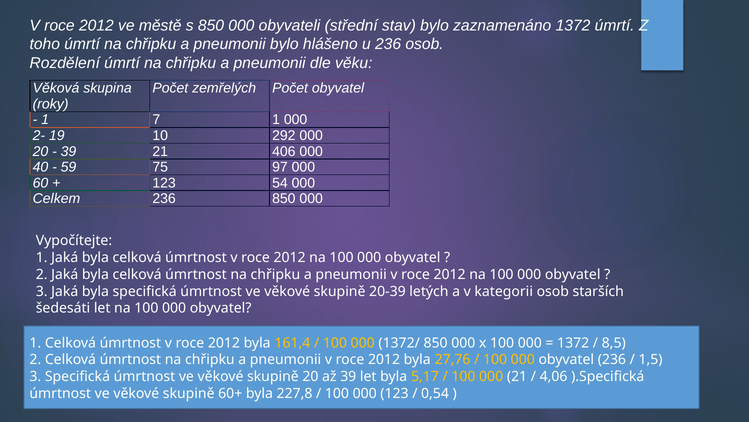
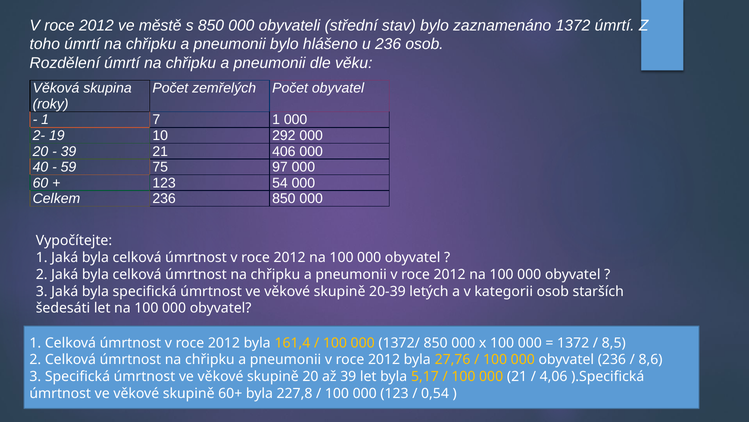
1,5: 1,5 -> 8,6 (651, 359)
